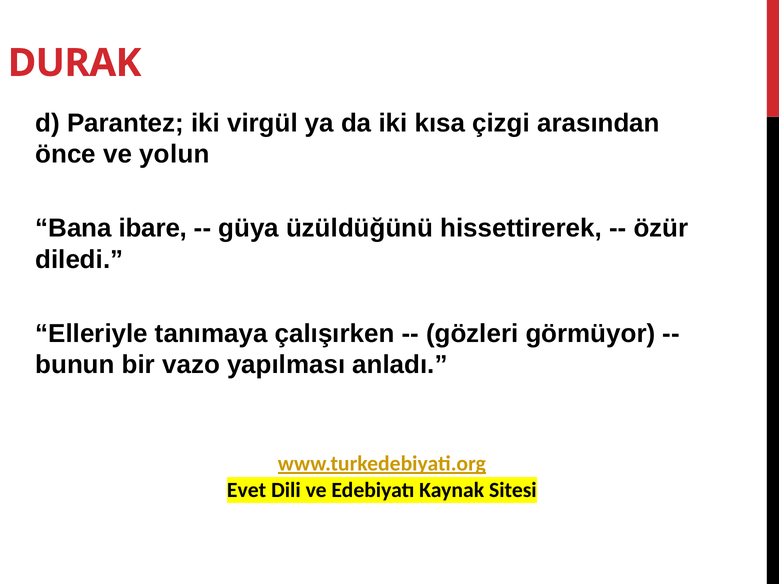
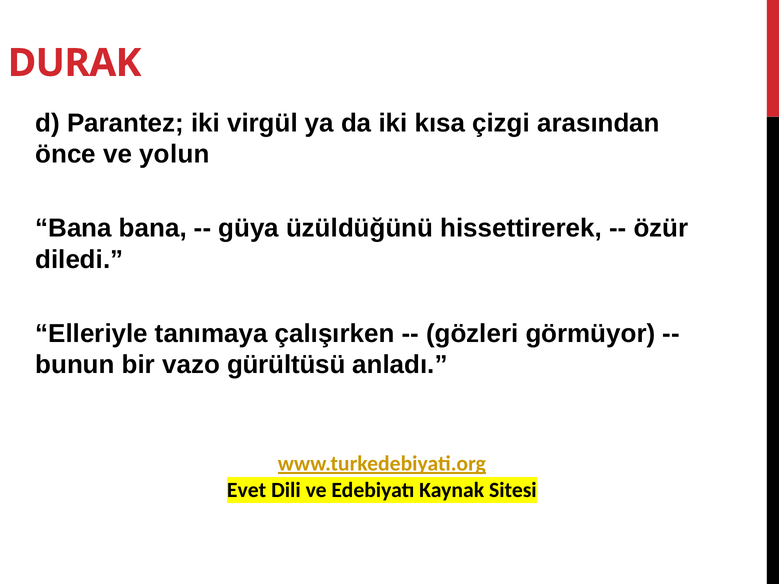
Bana ibare: ibare -> bana (153, 228)
yapılması: yapılması -> gürültüsü (286, 365)
